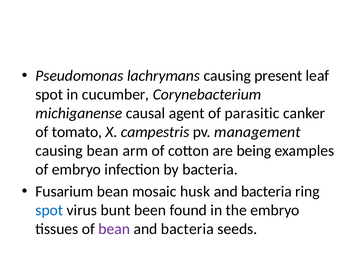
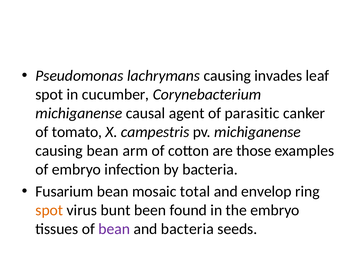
present: present -> invades (278, 76)
pv management: management -> michiganense (258, 132)
being: being -> those (254, 151)
husk: husk -> total (195, 192)
bacteria: bacteria -> envelop (266, 192)
spot colour: blue -> orange (49, 210)
